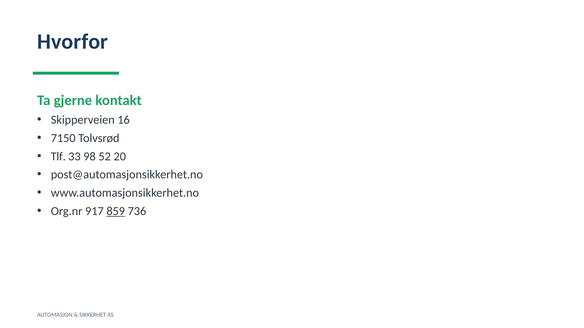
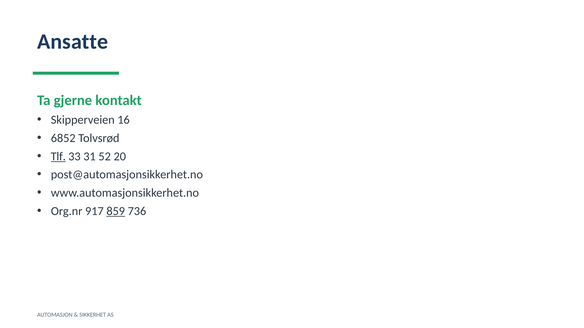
Hvorfor: Hvorfor -> Ansatte (73, 42)
7150: 7150 -> 6852 (63, 138)
Tlf underline: none -> present (58, 157)
98: 98 -> 31 (90, 157)
